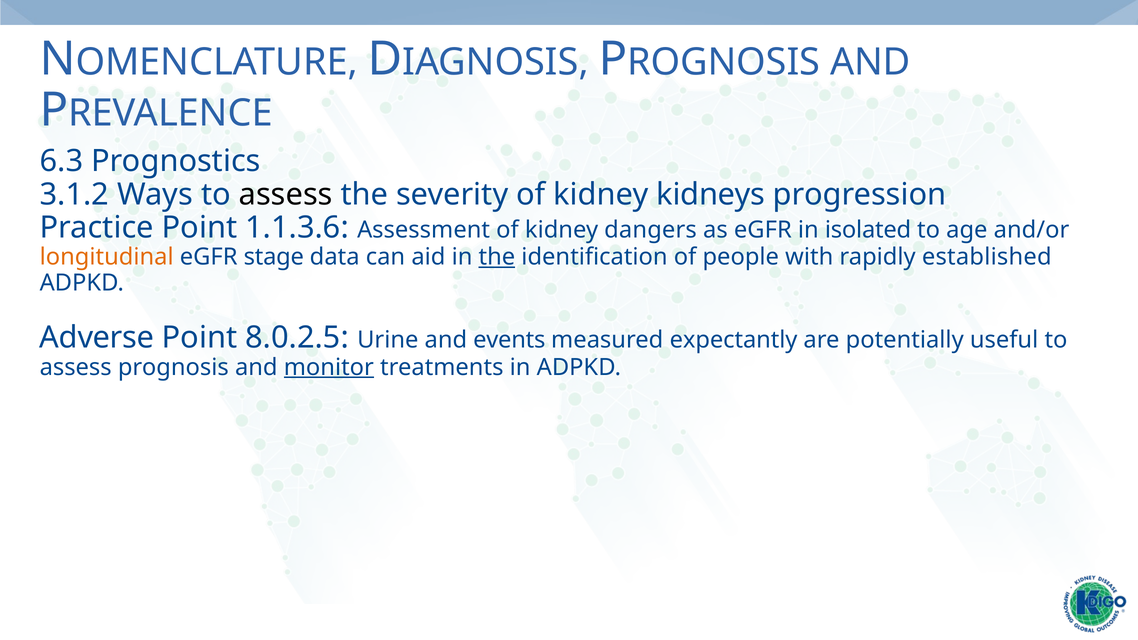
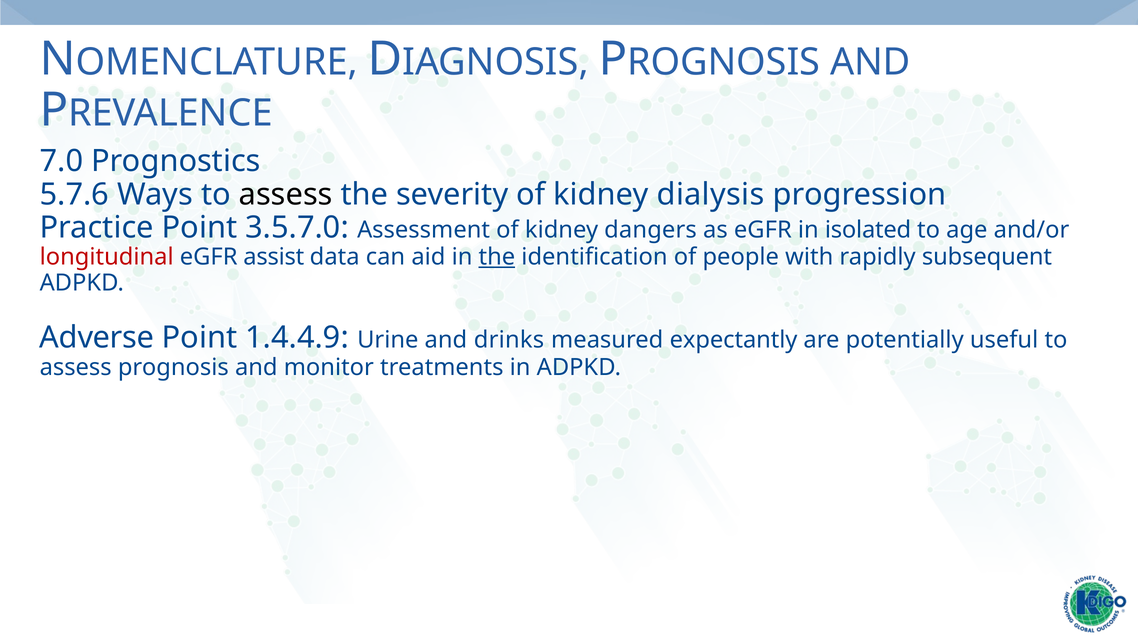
6.3: 6.3 -> 7.0 (61, 161)
3.1.2: 3.1.2 -> 5.7.6 (74, 194)
kidneys: kidneys -> dialysis (711, 194)
1.1.3.6: 1.1.3.6 -> 3.5.7.0 (297, 228)
longitudinal colour: orange -> red (107, 257)
stage: stage -> assist (274, 257)
established: established -> subsequent (987, 257)
8.0.2.5: 8.0.2.5 -> 1.4.4.9 (297, 338)
events: events -> drinks (509, 340)
monitor underline: present -> none (329, 367)
